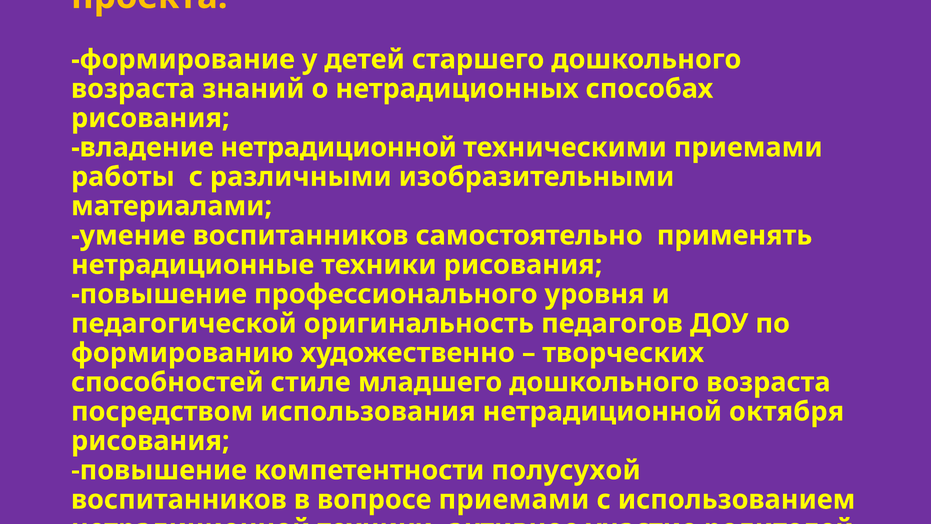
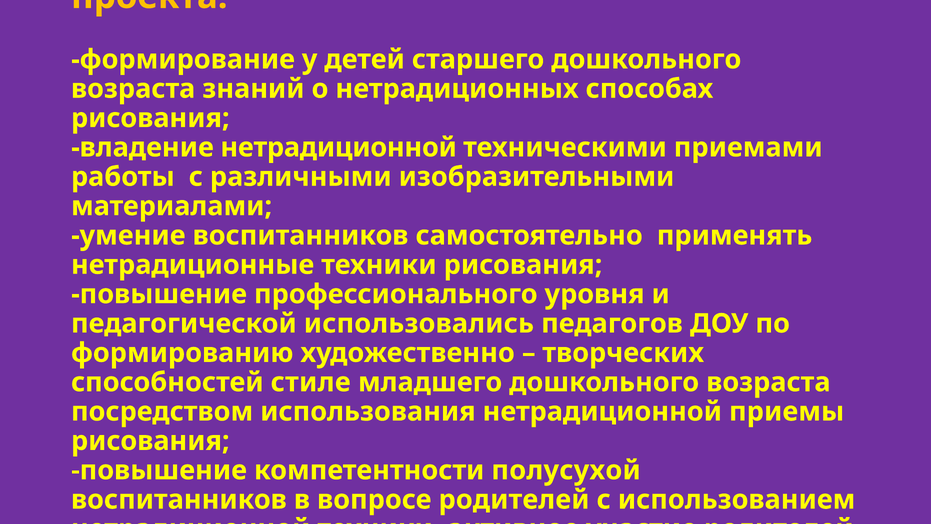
оригинальность: оригинальность -> использовались (419, 323)
октября: октября -> приемы (787, 411)
вопросе приемами: приемами -> родителей (514, 499)
